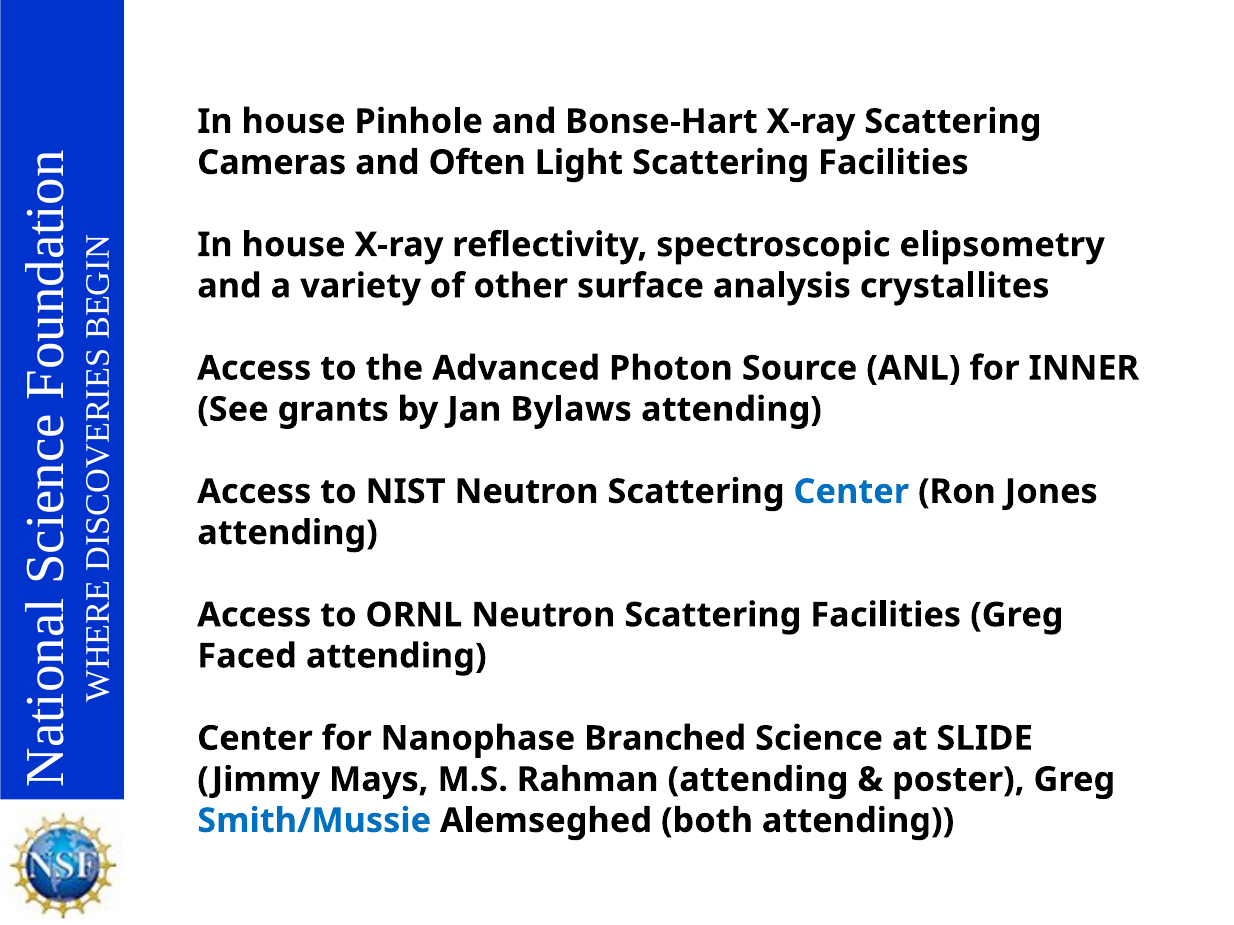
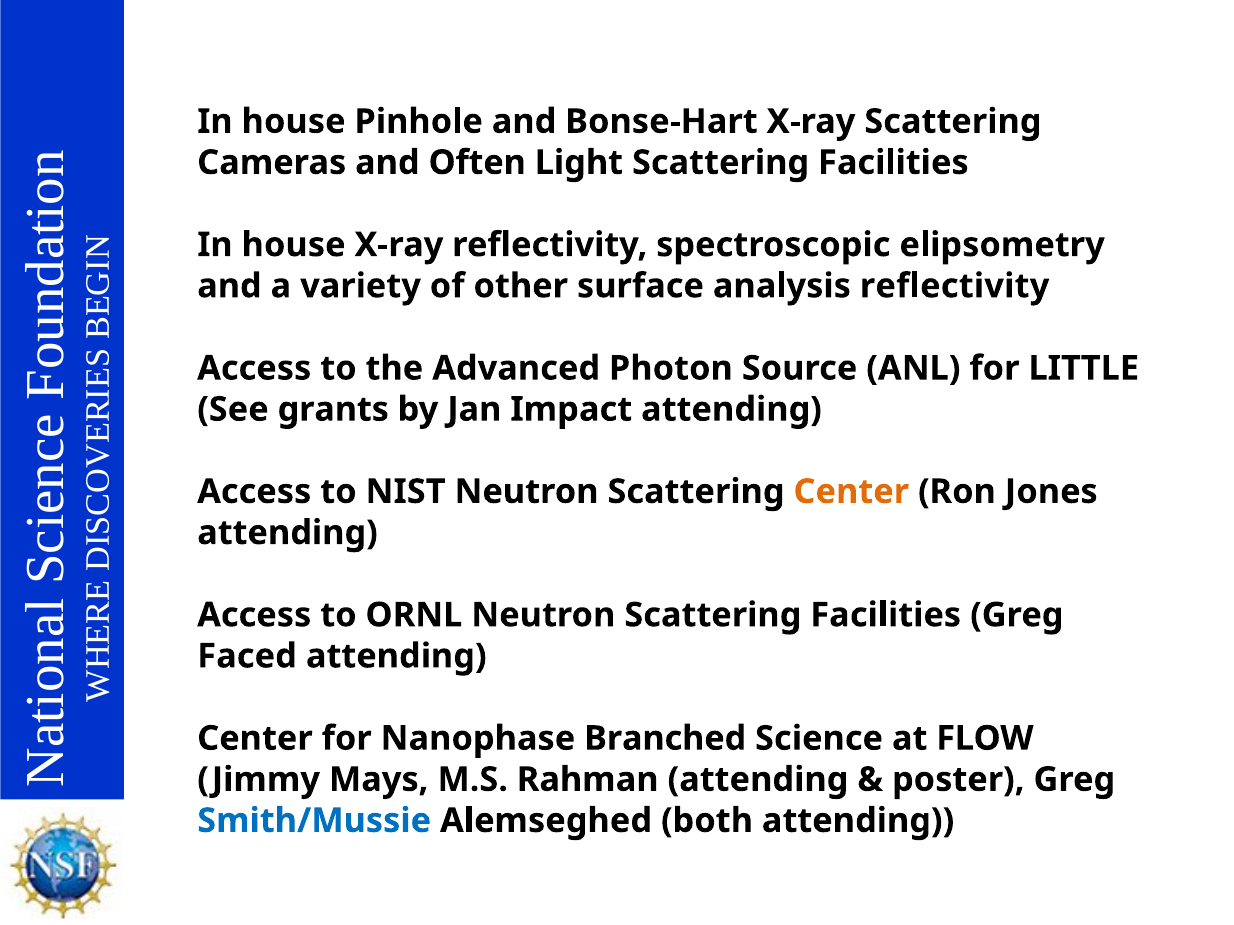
analysis crystallites: crystallites -> reflectivity (955, 286)
INNER: INNER -> LITTLE (1084, 368)
Bylaws: Bylaws -> Impact (571, 410)
Center colour: blue -> orange (851, 492)
SLIDE: SLIDE -> FLOW (985, 739)
